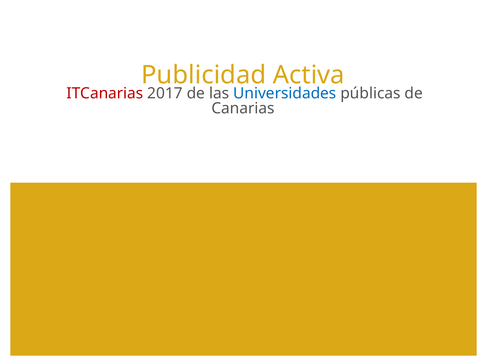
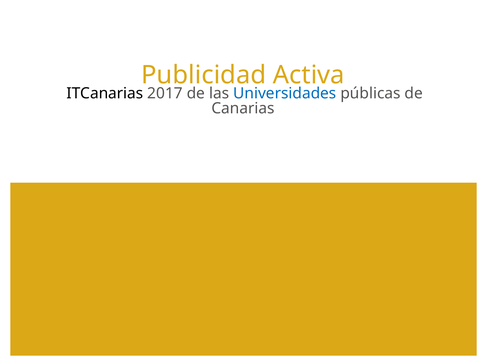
ITCanarias colour: red -> black (105, 93)
